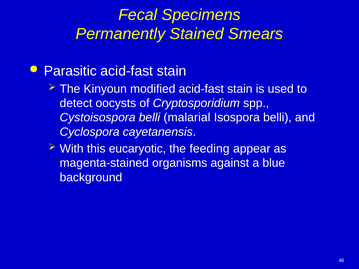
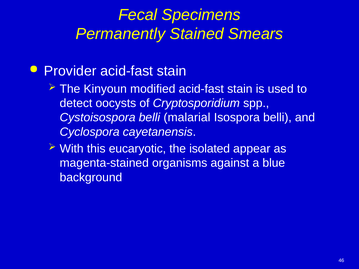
Parasitic: Parasitic -> Provider (70, 71)
feeding: feeding -> isolated (210, 149)
